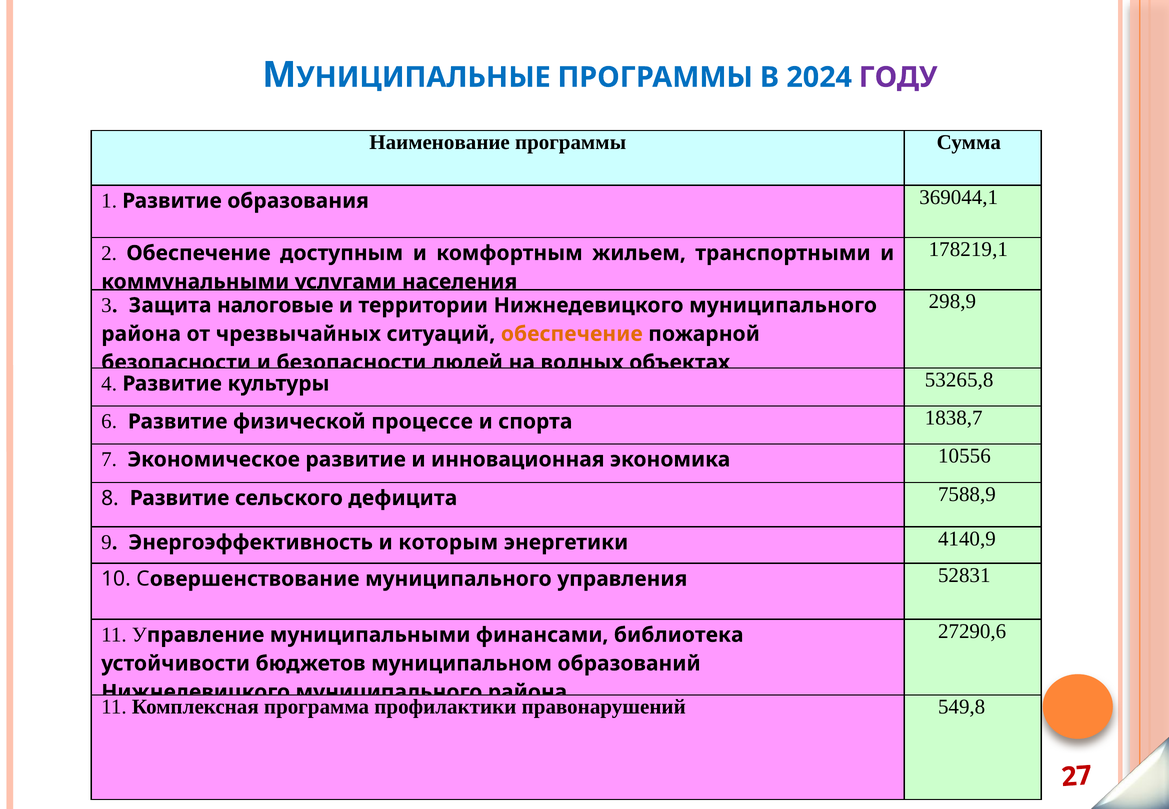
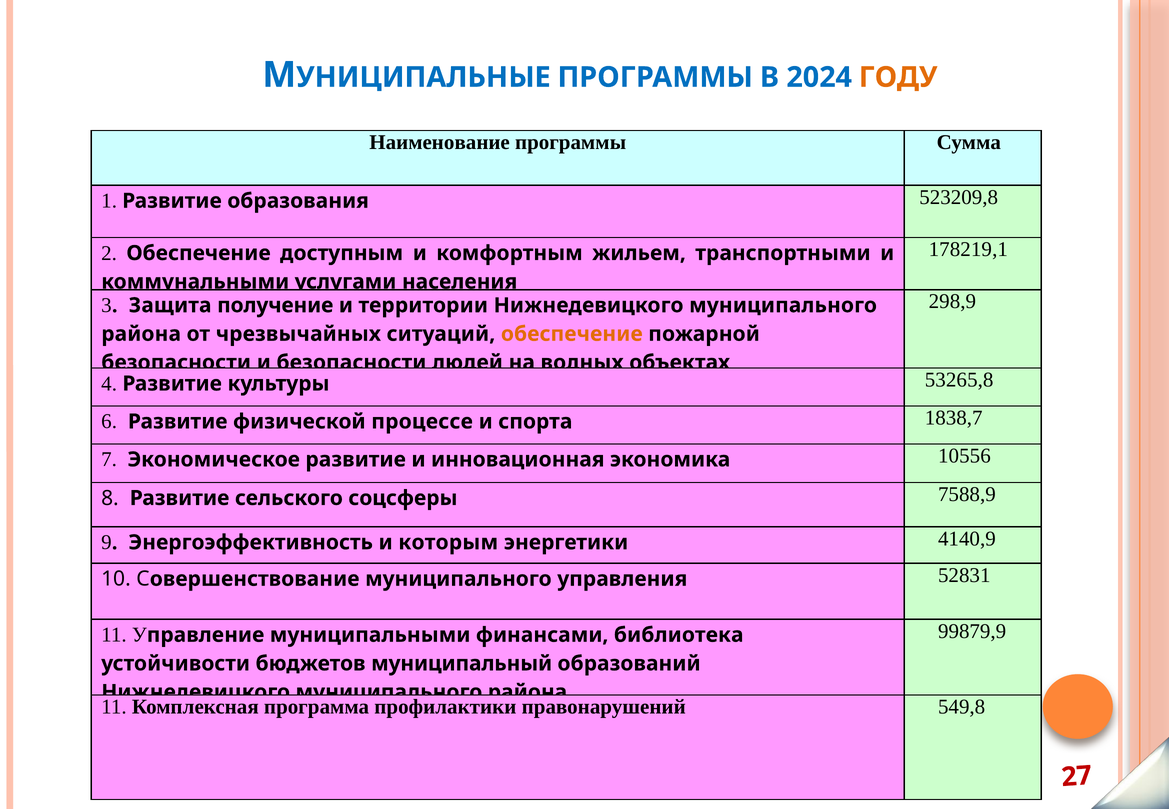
ГОДУ colour: purple -> orange (898, 77)
369044,1: 369044,1 -> 523209,8 (959, 197)
налоговые: налоговые -> получение (275, 305)
дефицита: дефицита -> соцсферы (403, 498)
27290,6: 27290,6 -> 99879,9 (972, 631)
муниципальном: муниципальном -> муниципальный (462, 664)
